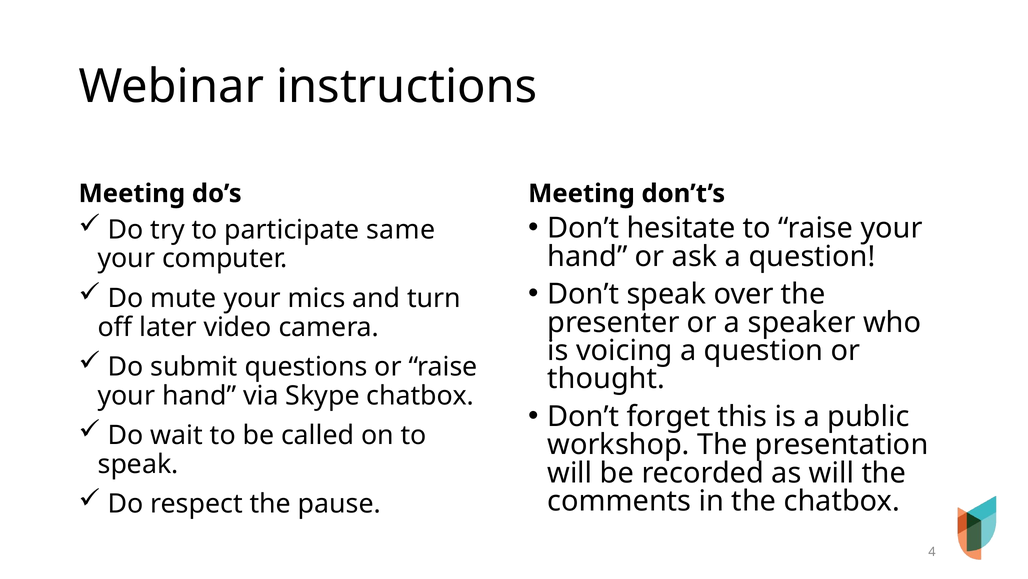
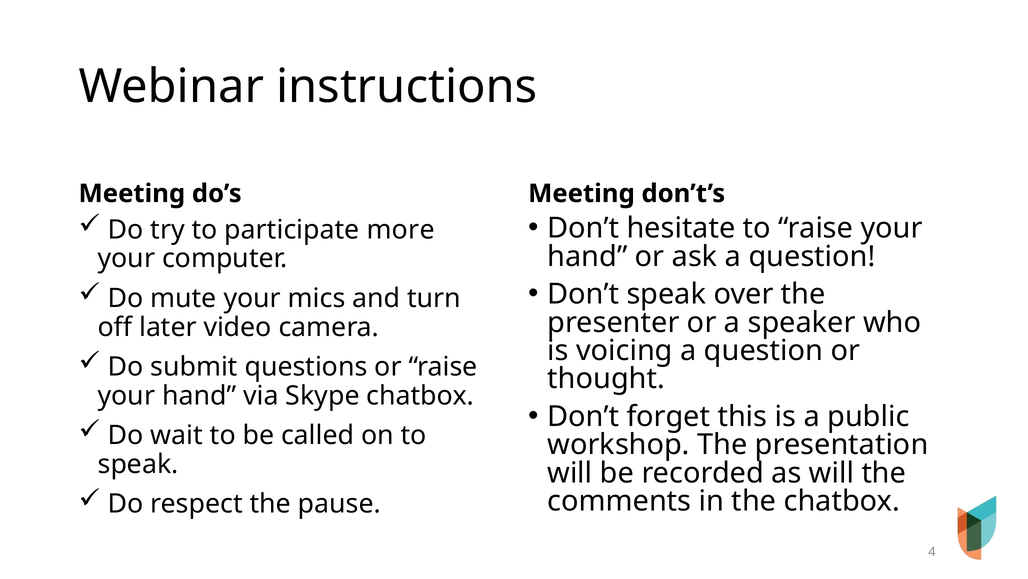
same: same -> more (401, 229)
